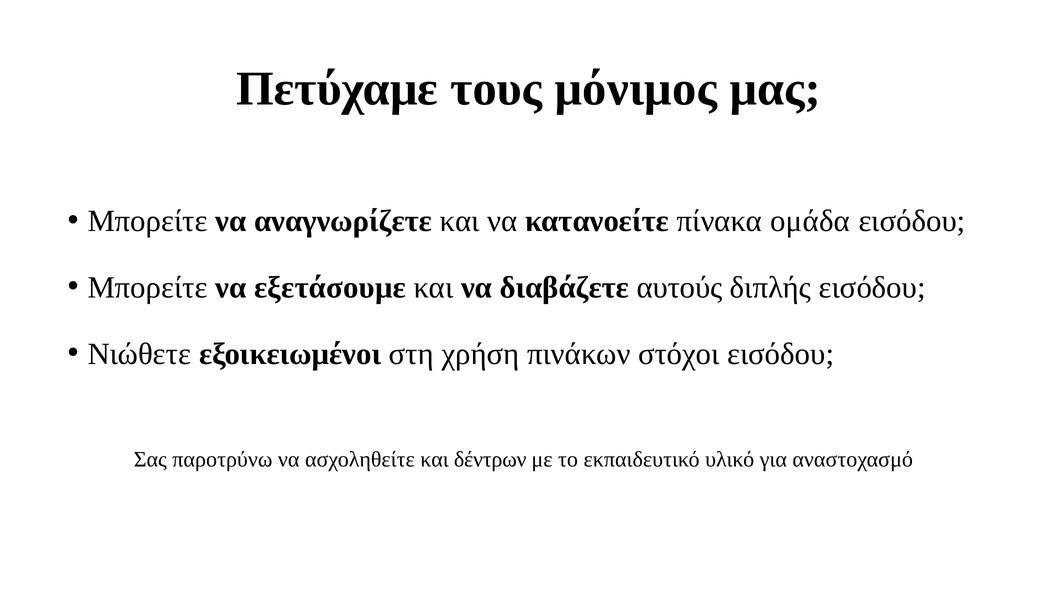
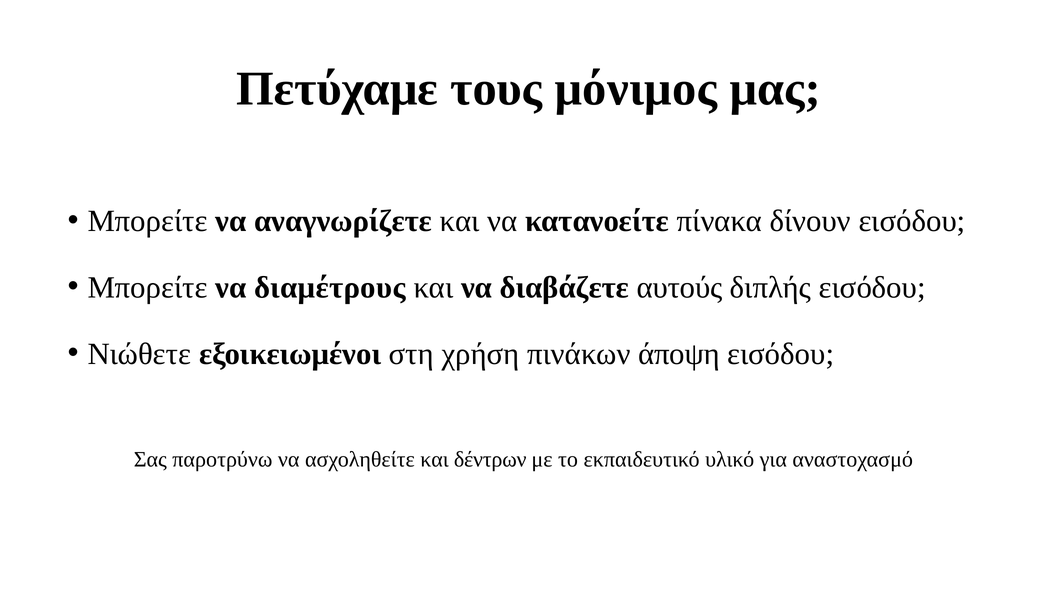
ομάδα: ομάδα -> δίνουν (810, 221)
εξετάσουμε: εξετάσουμε -> διαμέτρους (330, 287)
στόχοι: στόχοι -> άποψη (679, 354)
